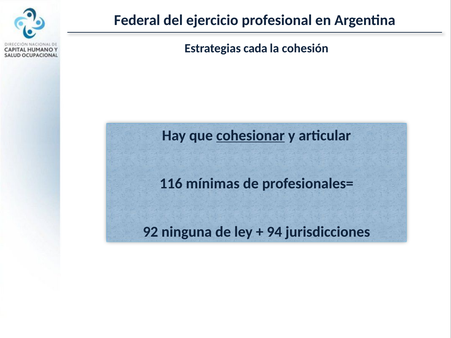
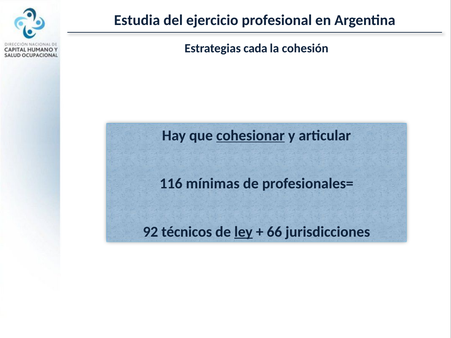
Federal: Federal -> Estudia (137, 20)
ninguna: ninguna -> técnicos (187, 232)
ley underline: none -> present (243, 232)
94: 94 -> 66 (274, 232)
